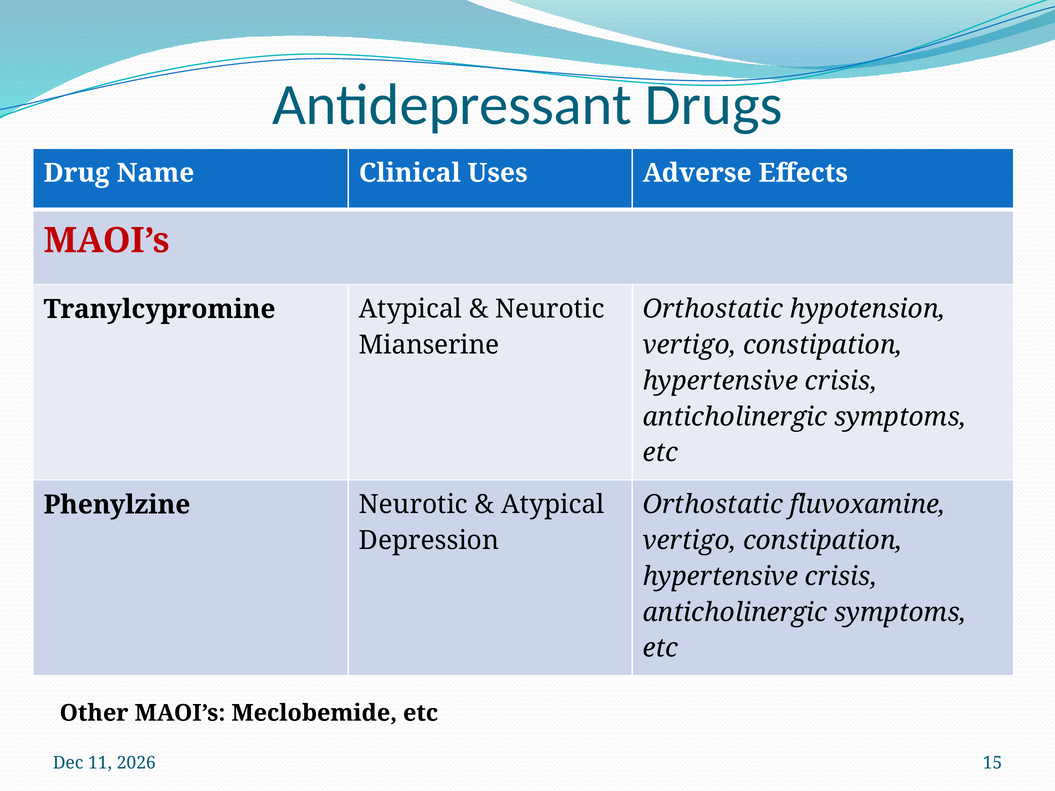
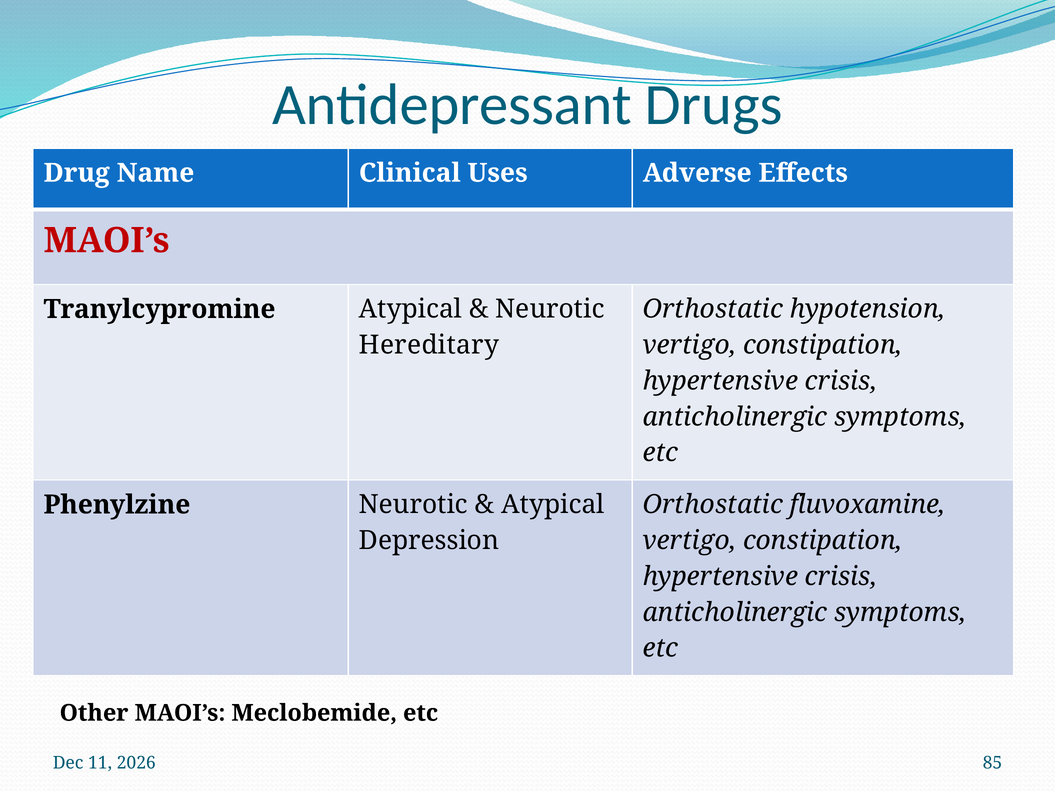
Mianserine: Mianserine -> Hereditary (429, 345)
15: 15 -> 85 (993, 763)
